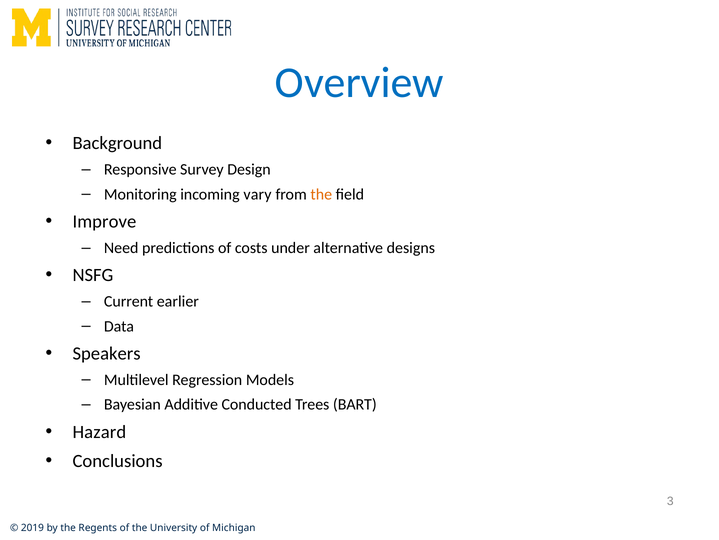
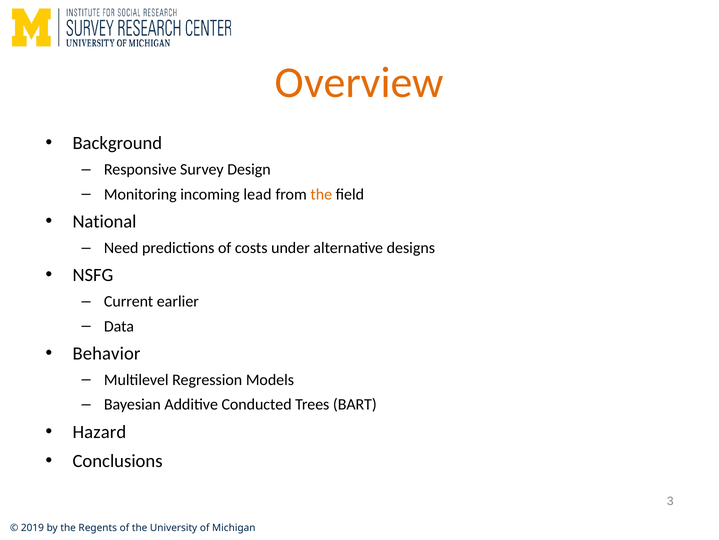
Overview colour: blue -> orange (359, 83)
vary: vary -> lead (257, 194)
Improve: Improve -> National (104, 221)
Speakers: Speakers -> Behavior (106, 353)
